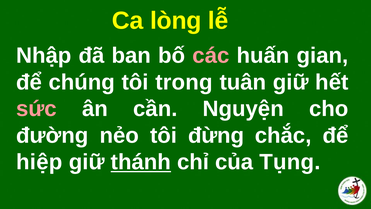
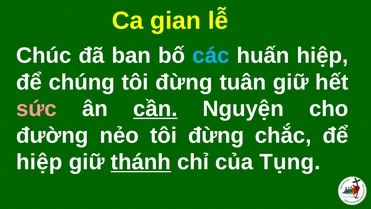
lòng: lòng -> gian (176, 21)
Nhập: Nhập -> Chúc (44, 56)
các colour: pink -> light blue (211, 56)
huấn gian: gian -> hiệp (323, 56)
chúng tôi trong: trong -> đừng (184, 82)
cần underline: none -> present (155, 109)
